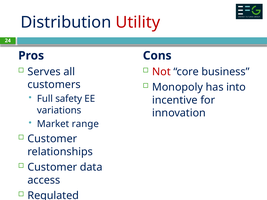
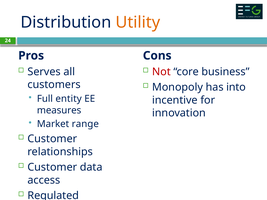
Utility colour: red -> orange (138, 22)
safety: safety -> entity (69, 99)
variations: variations -> measures (59, 110)
